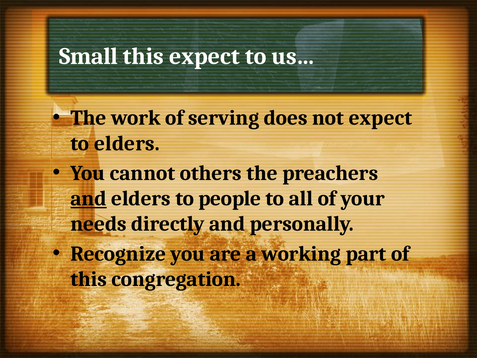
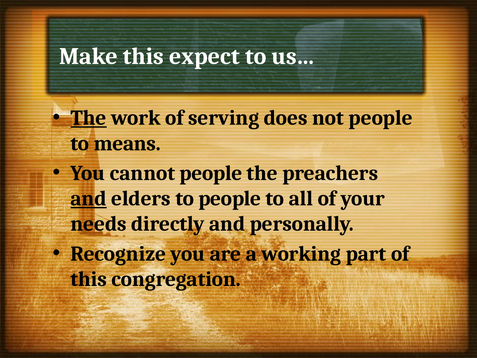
Small: Small -> Make (89, 56)
The underline: none -> present (89, 118)
not expect: expect -> people (381, 118)
to elders: elders -> means (127, 143)
cannot others: others -> people (211, 173)
